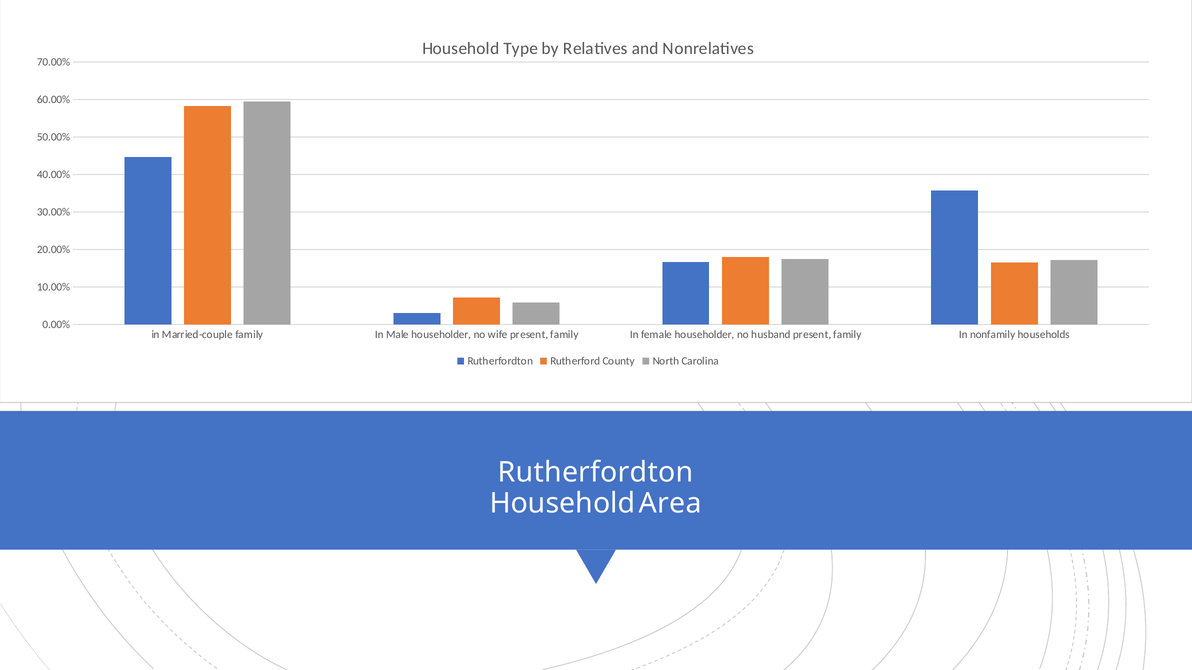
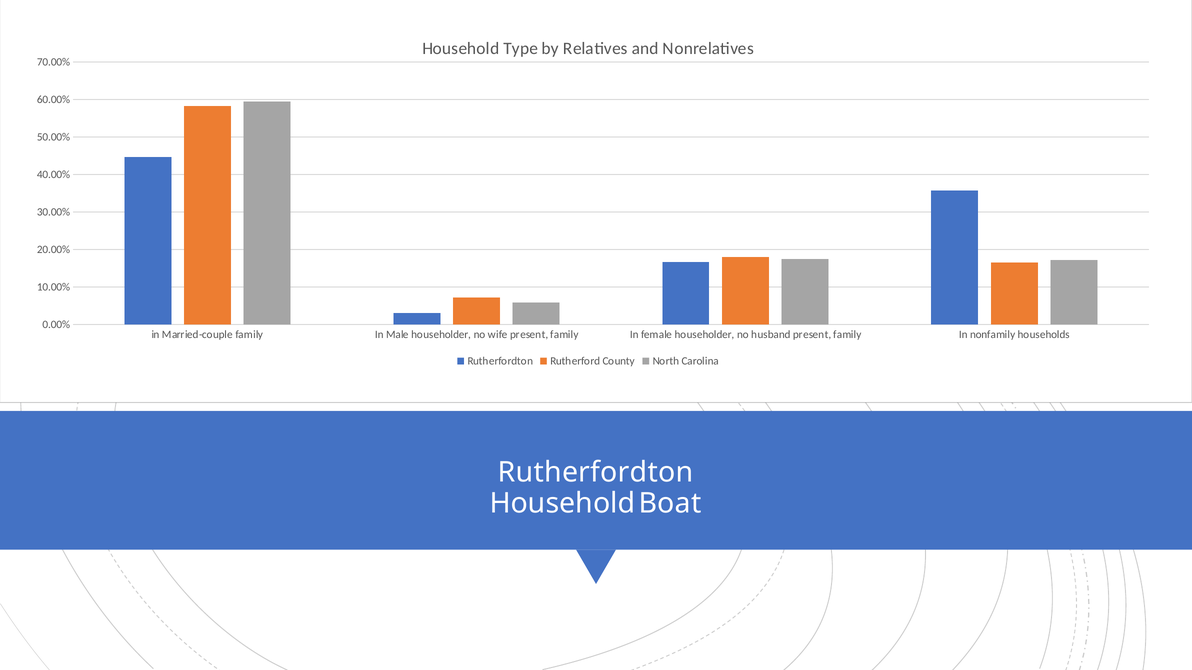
Area: Area -> Boat (670, 503)
